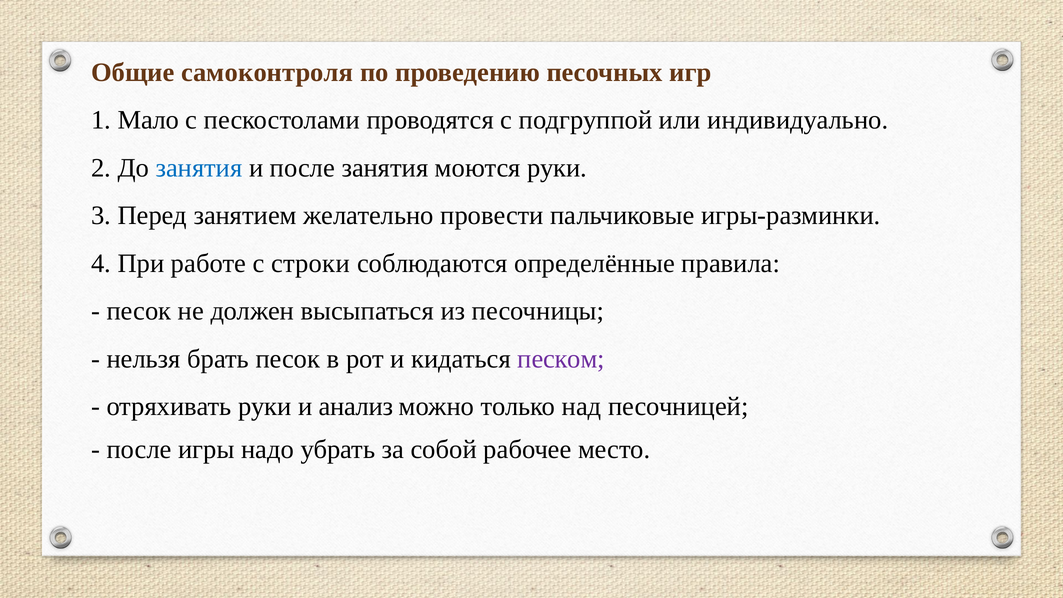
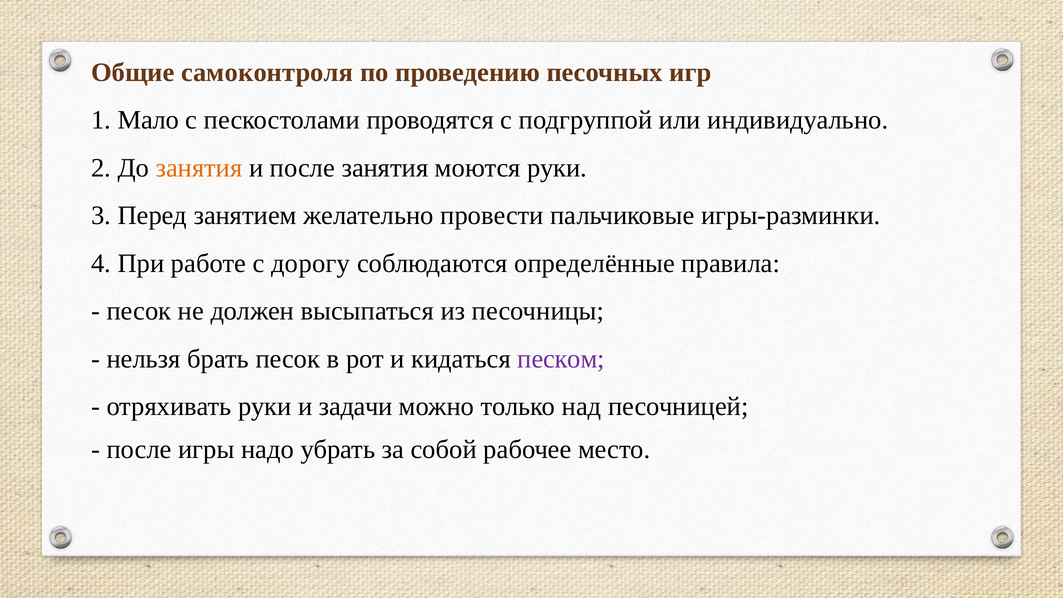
занятия colour: blue -> orange (199, 168)
строки: строки -> дорогу (311, 263)
анализ: анализ -> задачи (356, 407)
